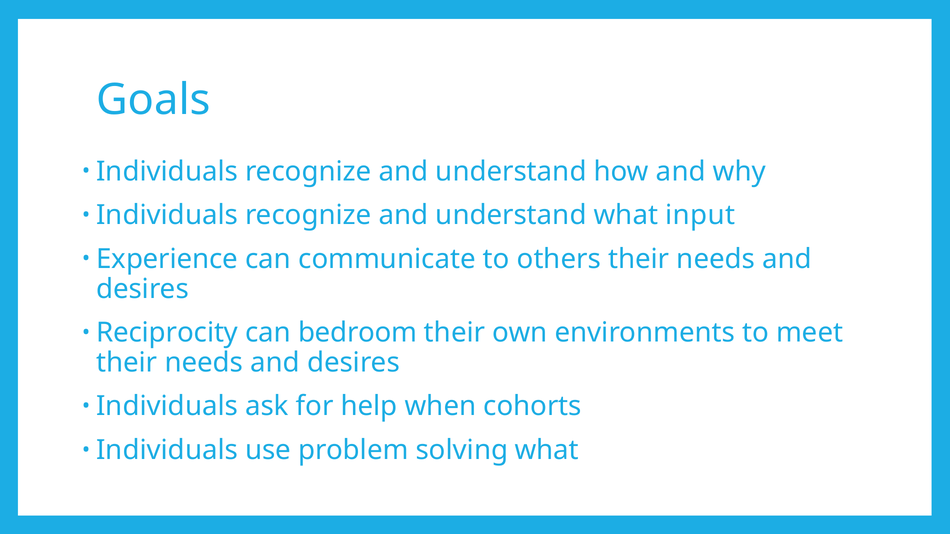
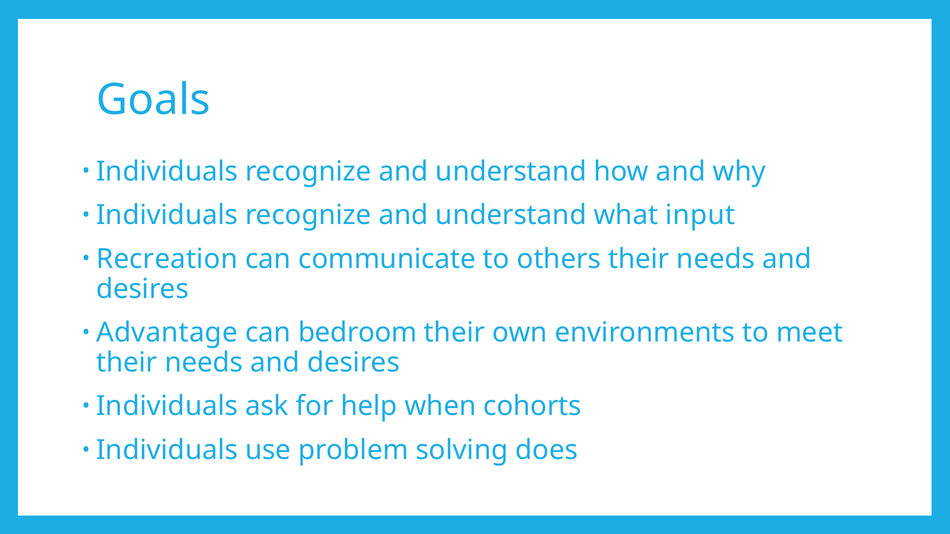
Experience: Experience -> Recreation (167, 259)
Reciprocity: Reciprocity -> Advantage (167, 333)
solving what: what -> does (547, 450)
